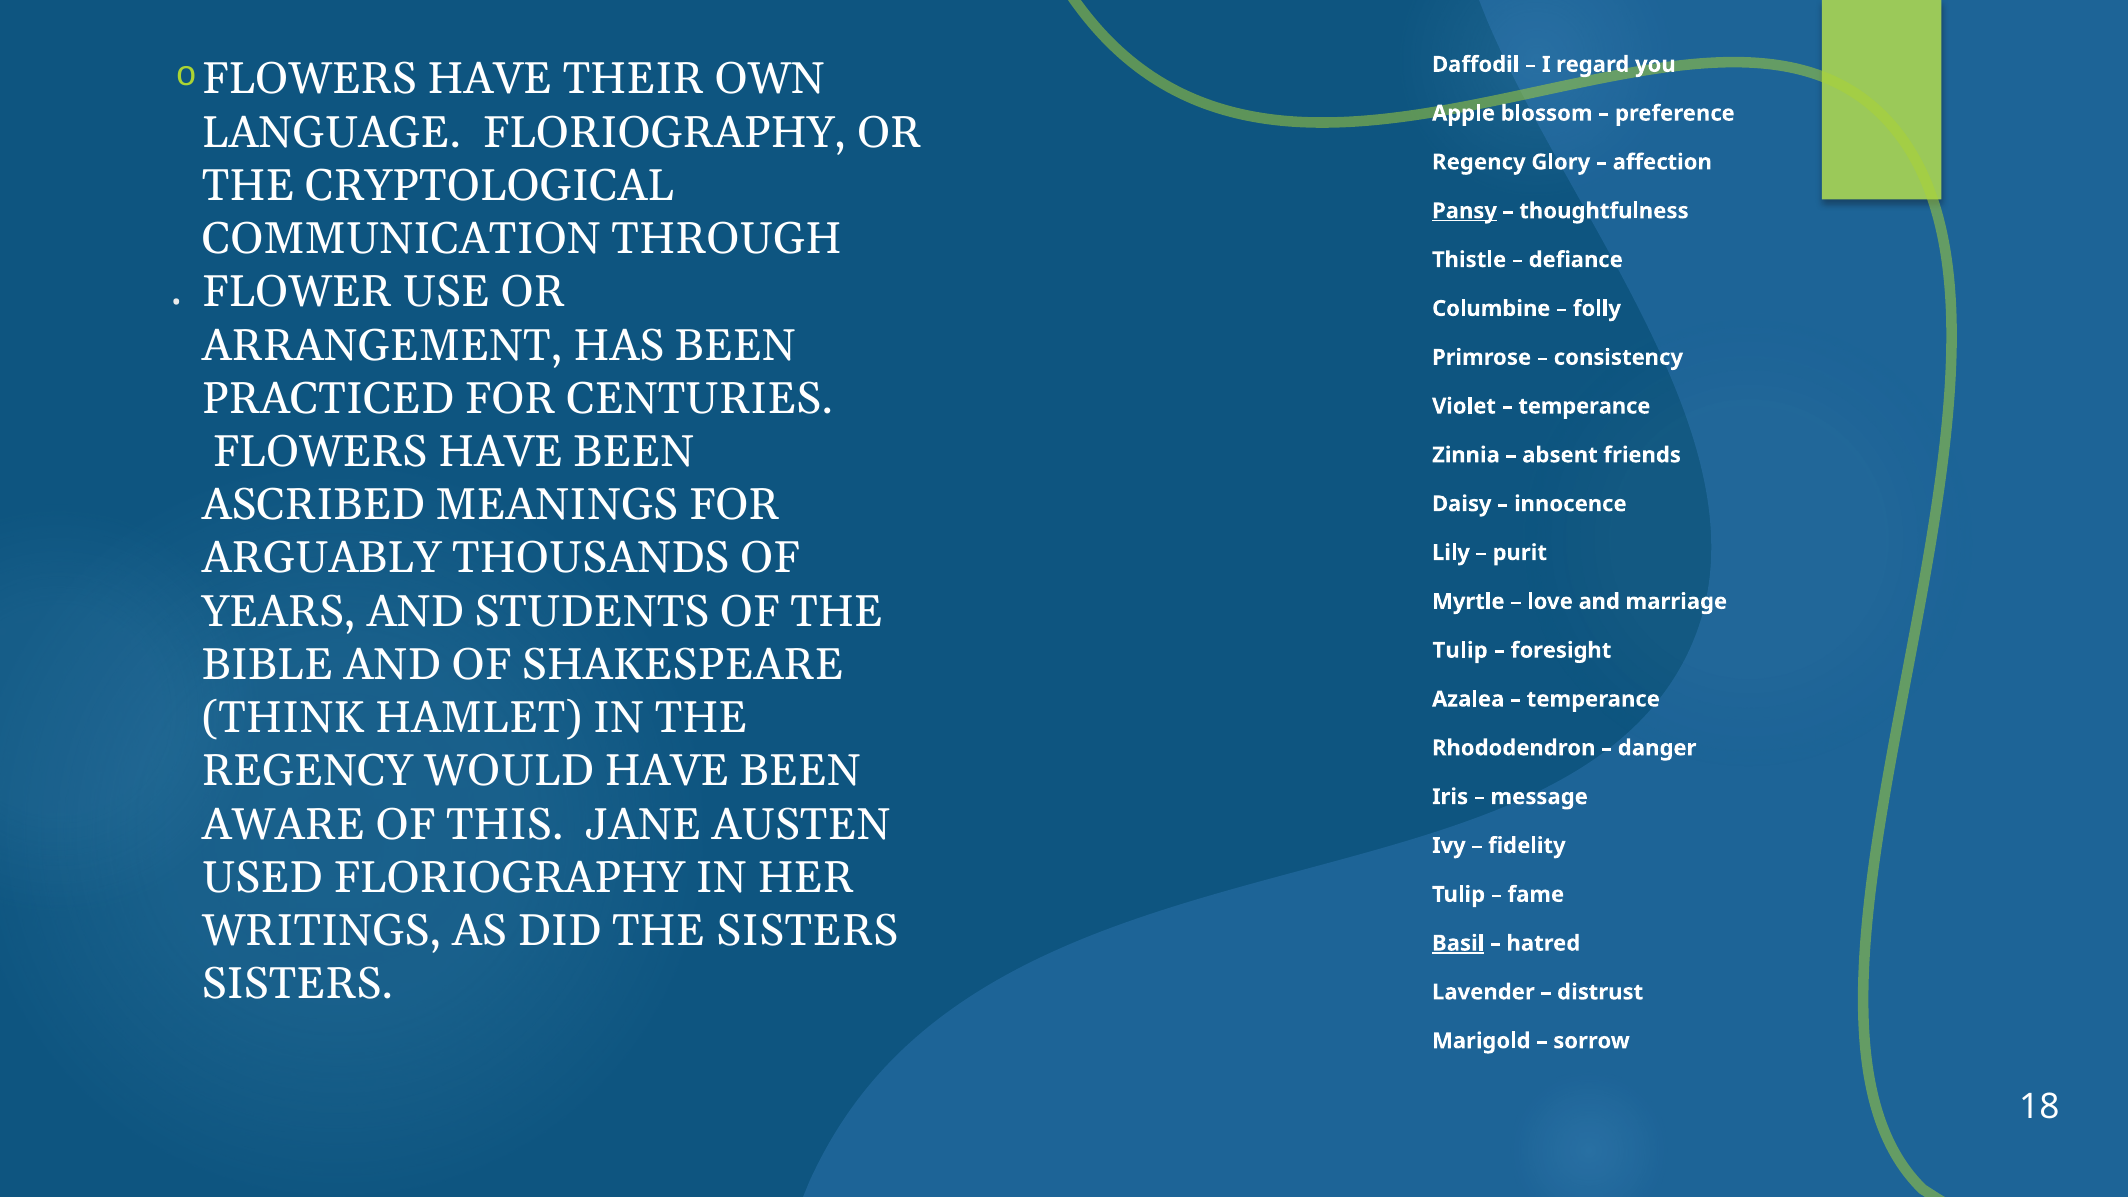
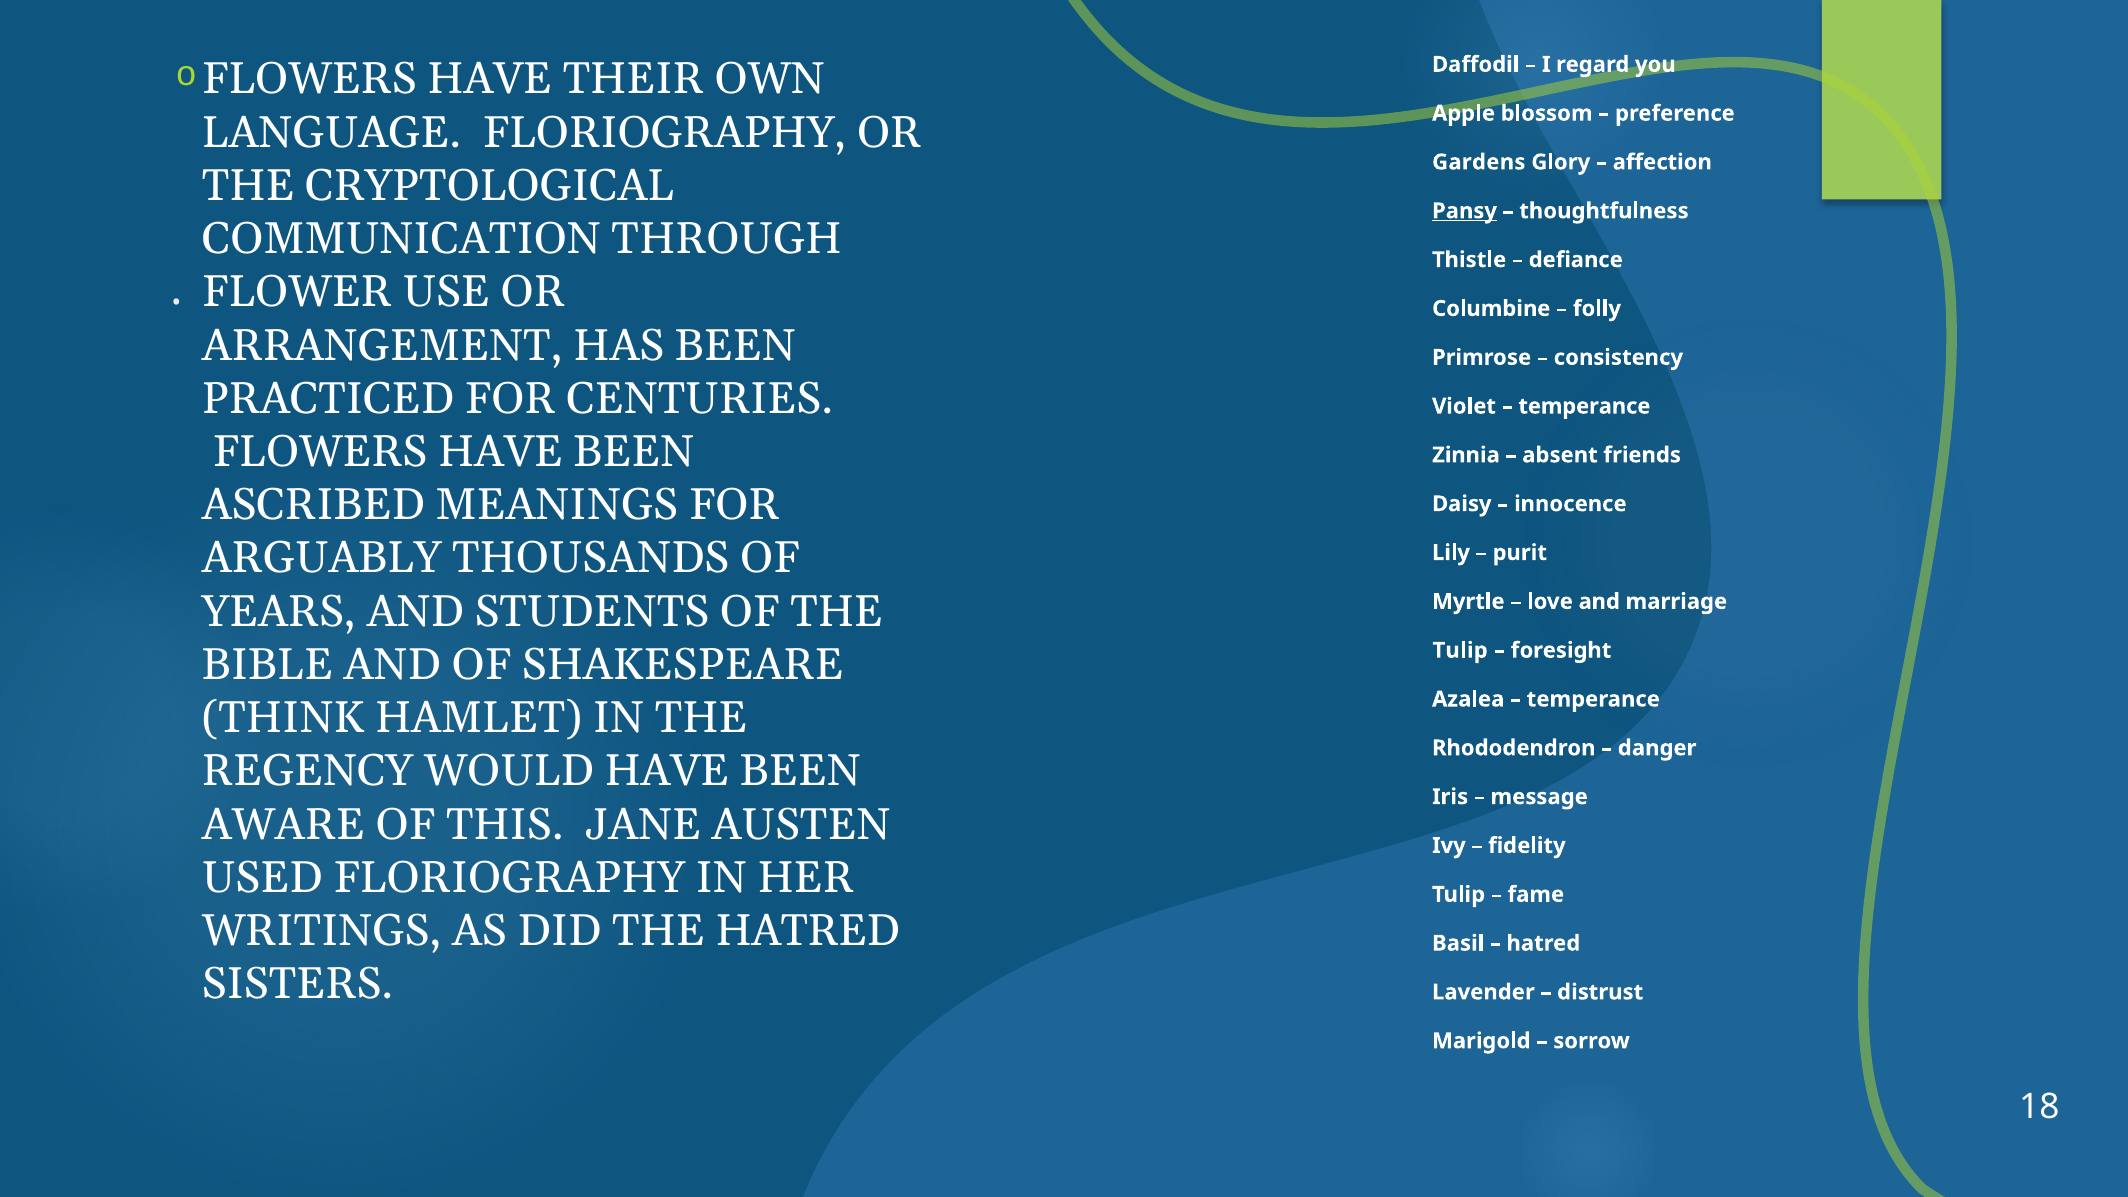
Regency: Regency -> Gardens (1479, 162)
THE SISTERS: SISTERS -> HATRED (808, 931)
Basil underline: present -> none (1458, 943)
